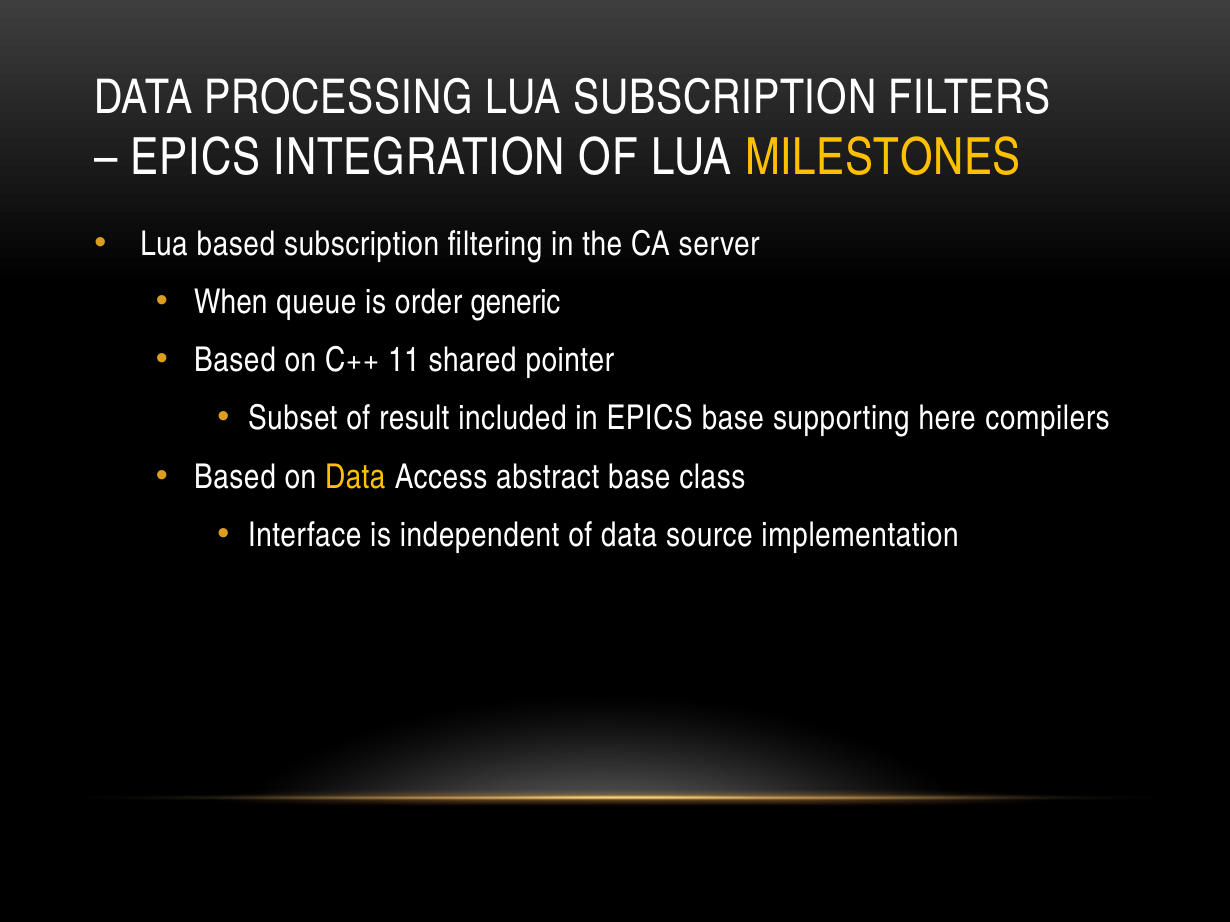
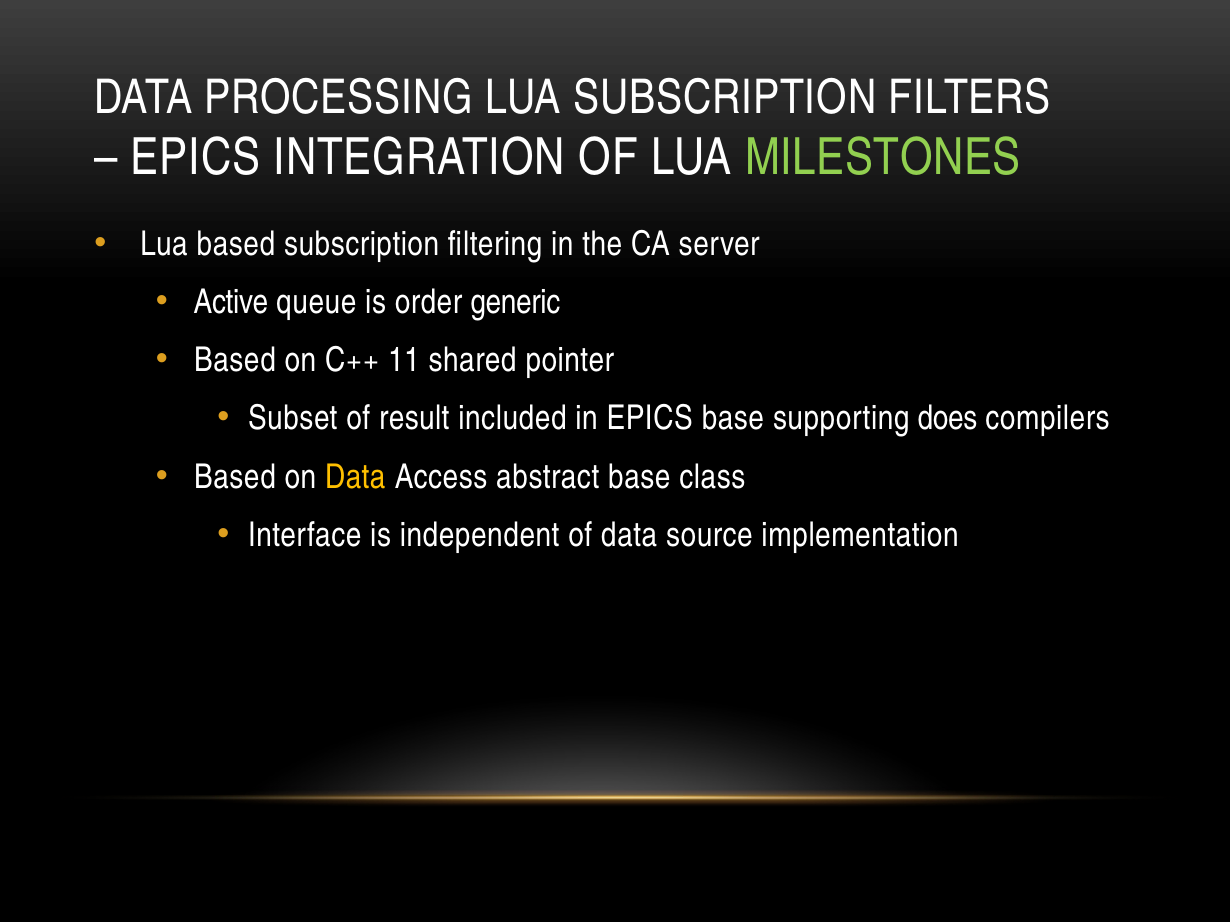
MILESTONES colour: yellow -> light green (883, 157)
When: When -> Active (231, 303)
here: here -> does (948, 419)
